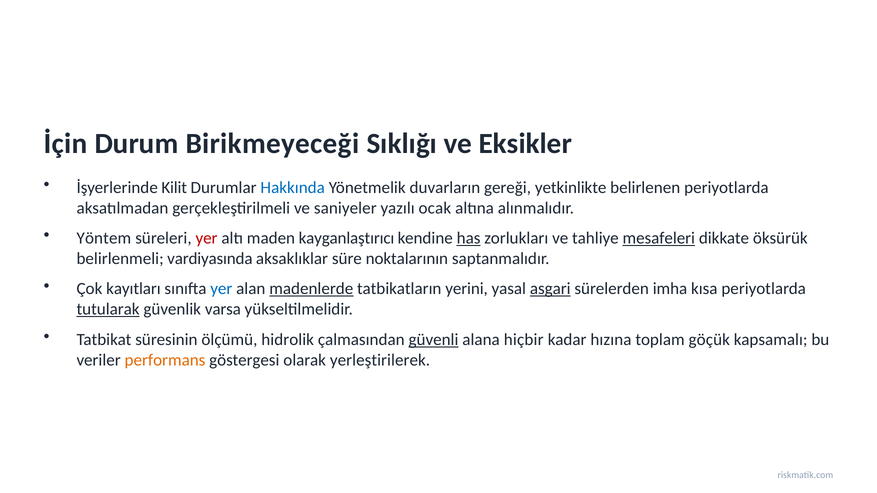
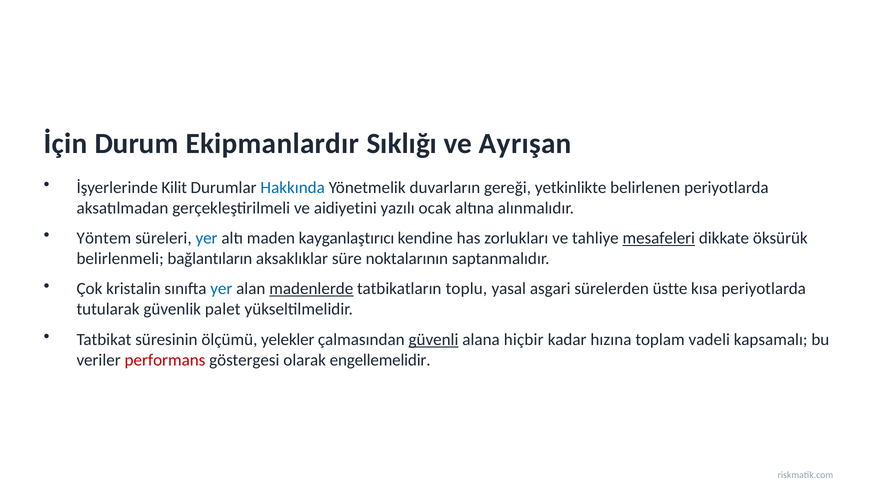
Birikmeyeceği: Birikmeyeceği -> Ekipmanlardır (272, 144)
Eksikler: Eksikler -> Ayrışan (525, 144)
saniyeler: saniyeler -> aidiyetini (345, 208)
yer colour: red -> blue (207, 238)
has underline: present -> none (469, 238)
vardiyasında: vardiyasında -> bağlantıların (210, 259)
kayıtları: kayıtları -> kristalin (133, 289)
yerini: yerini -> toplu (466, 289)
asgari underline: present -> none (550, 289)
imha: imha -> üstte (670, 289)
tutularak underline: present -> none (108, 310)
varsa: varsa -> palet (223, 310)
hidrolik: hidrolik -> yelekler (288, 340)
göçük: göçük -> vadeli (709, 340)
performans colour: orange -> red (165, 360)
yerleştirilerek: yerleştirilerek -> engellemelidir (380, 360)
